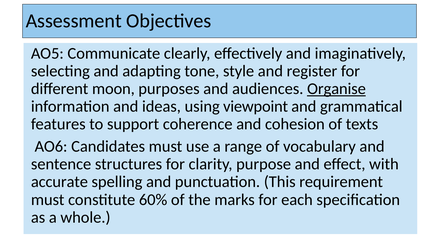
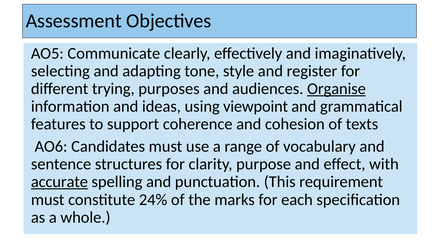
moon: moon -> trying (113, 89)
accurate underline: none -> present (59, 182)
60%: 60% -> 24% (153, 200)
